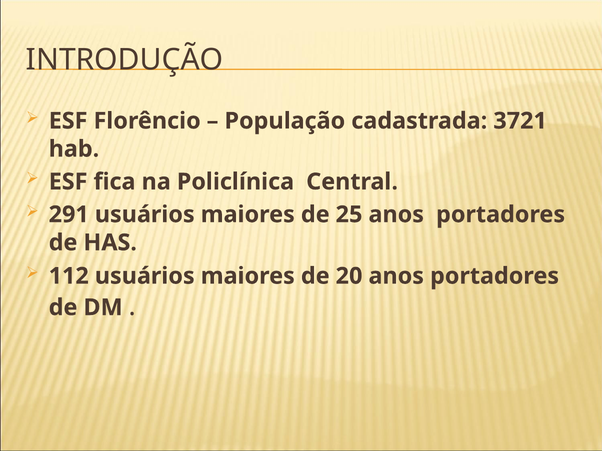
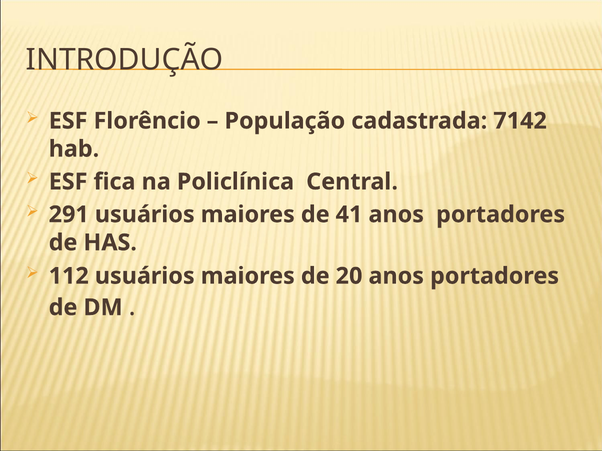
3721: 3721 -> 7142 (520, 121)
25: 25 -> 41 (349, 215)
